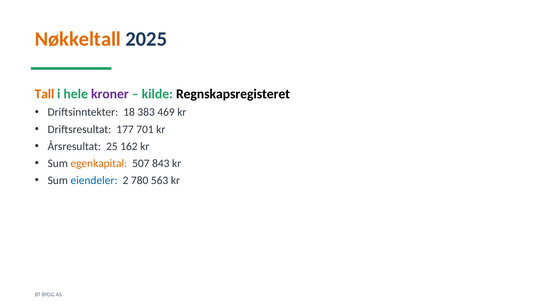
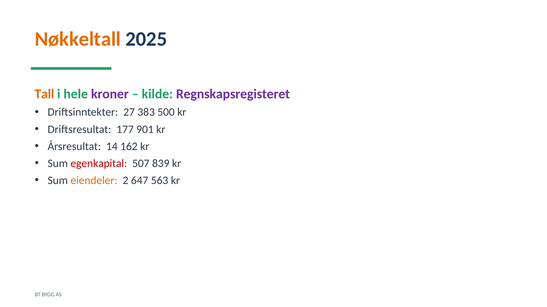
Regnskapsregisteret colour: black -> purple (233, 94)
18: 18 -> 27 (129, 112)
469: 469 -> 500 (166, 112)
701: 701 -> 901 (145, 130)
25: 25 -> 14 (112, 147)
egenkapital colour: orange -> red (99, 164)
843: 843 -> 839 (161, 164)
eiendeler colour: blue -> orange (94, 181)
780: 780 -> 647 (140, 181)
